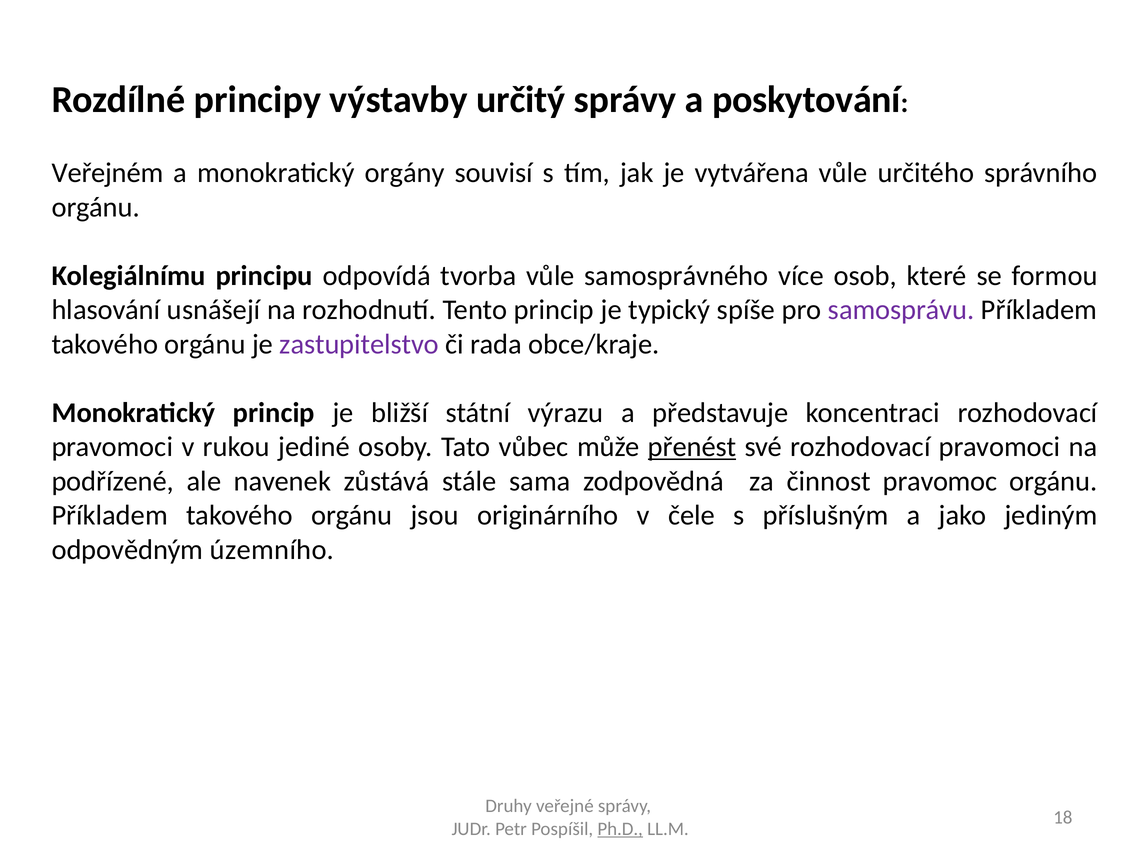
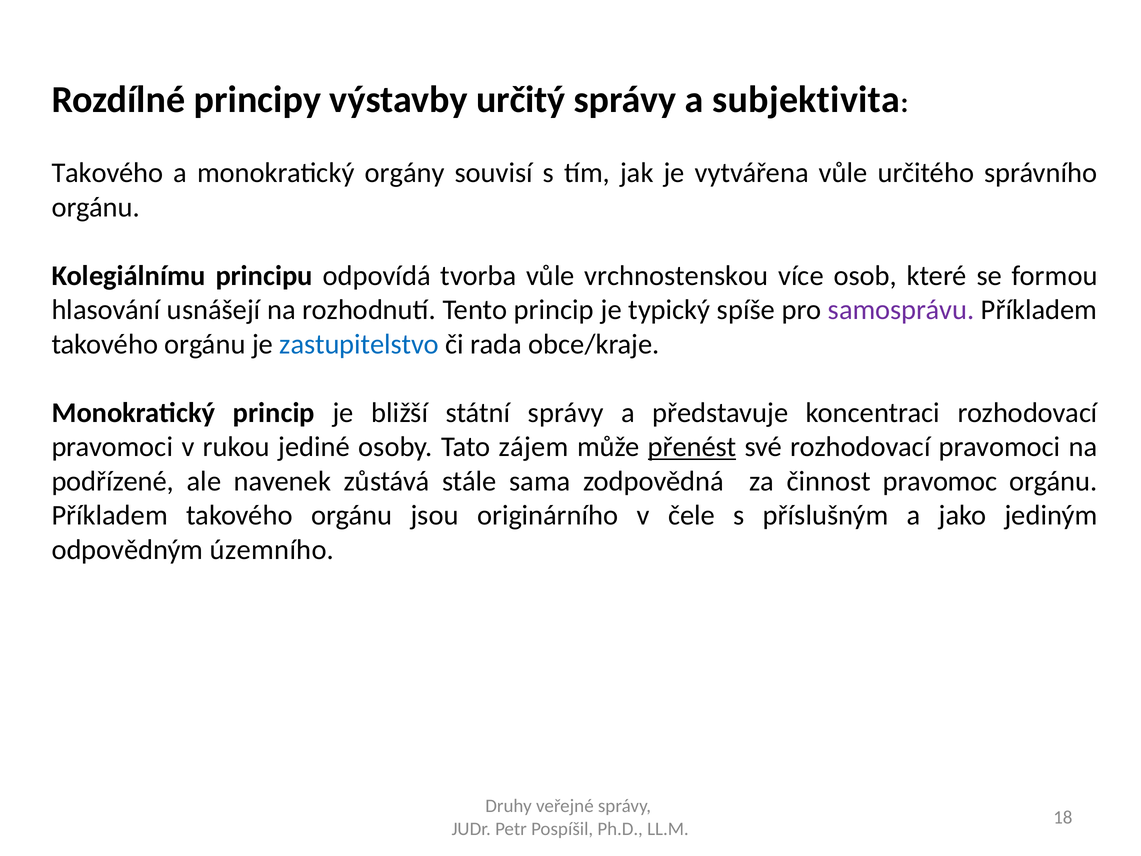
poskytování: poskytování -> subjektivita (806, 100)
Veřejném: Veřejném -> Takového (107, 173)
samosprávného: samosprávného -> vrchnostenskou (676, 276)
zastupitelstvo colour: purple -> blue (359, 344)
státní výrazu: výrazu -> správy (566, 413)
vůbec: vůbec -> zájem (534, 447)
Ph.D underline: present -> none (620, 829)
